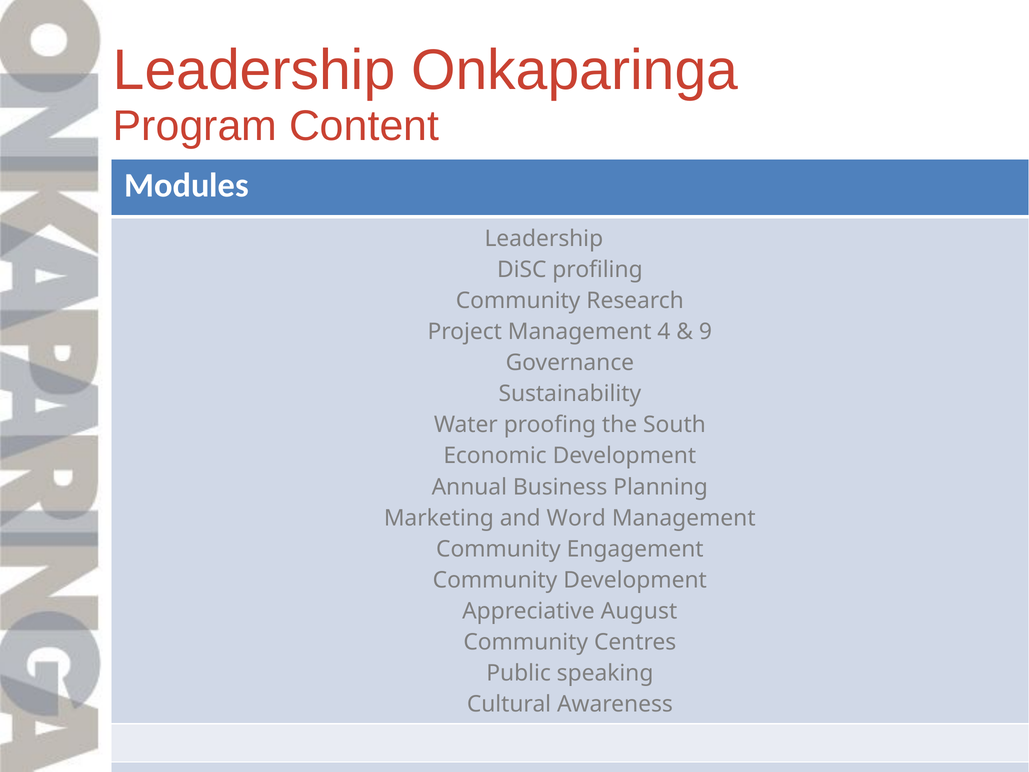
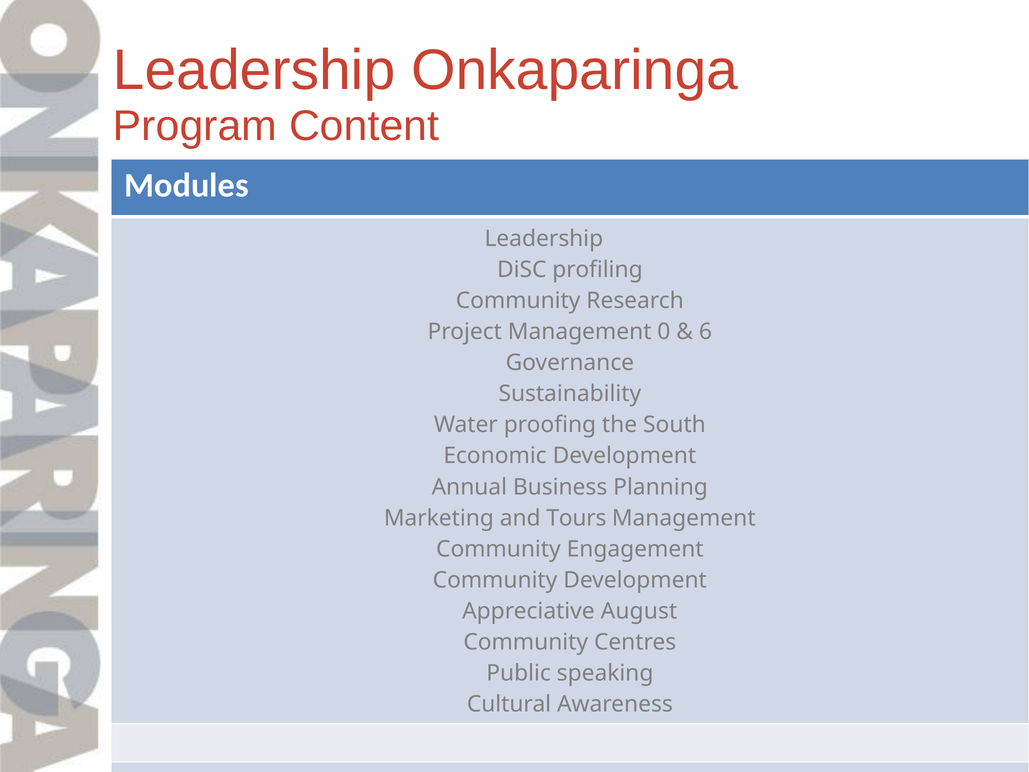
4: 4 -> 0 (664, 332)
9: 9 -> 6 (705, 332)
Word: Word -> Tours (576, 518)
